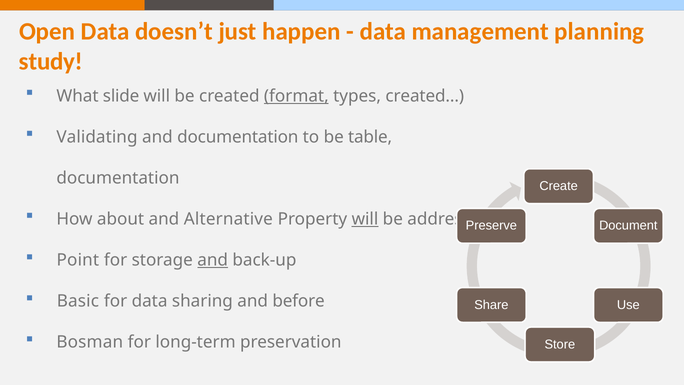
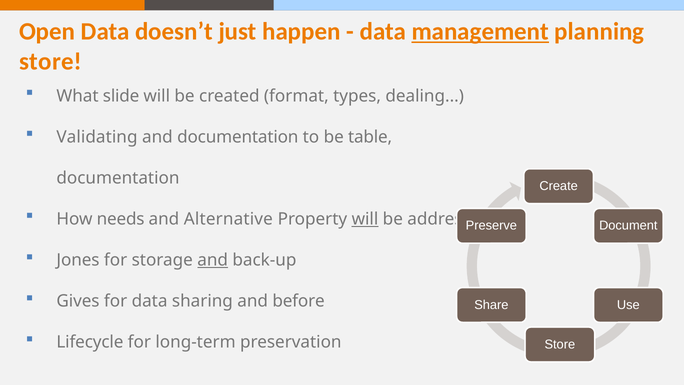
management underline: none -> present (480, 32)
study: study -> store (51, 62)
format underline: present -> none (296, 96)
types created: created -> dealing (425, 96)
about: about -> needs (121, 219)
Point: Point -> Jones (78, 260)
Basic: Basic -> Gives (78, 301)
Bosman: Bosman -> Lifecycle (90, 342)
